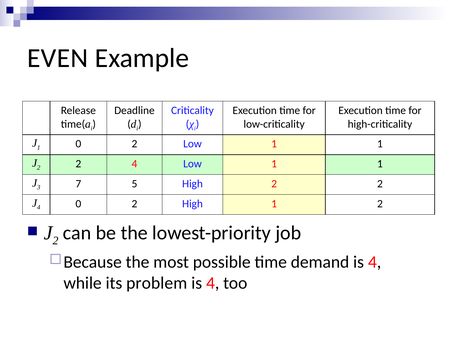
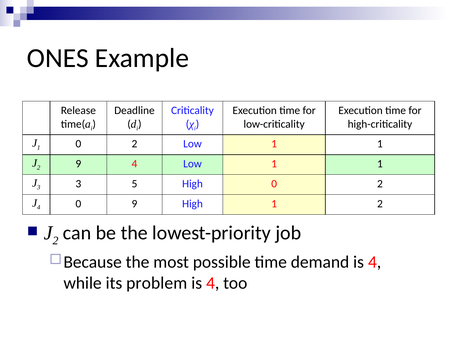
EVEN: EVEN -> ONES (58, 58)
2: 2 -> 9 (78, 164)
7: 7 -> 3 (78, 184)
High 2: 2 -> 0 (274, 184)
4 0 2: 2 -> 9 (134, 204)
